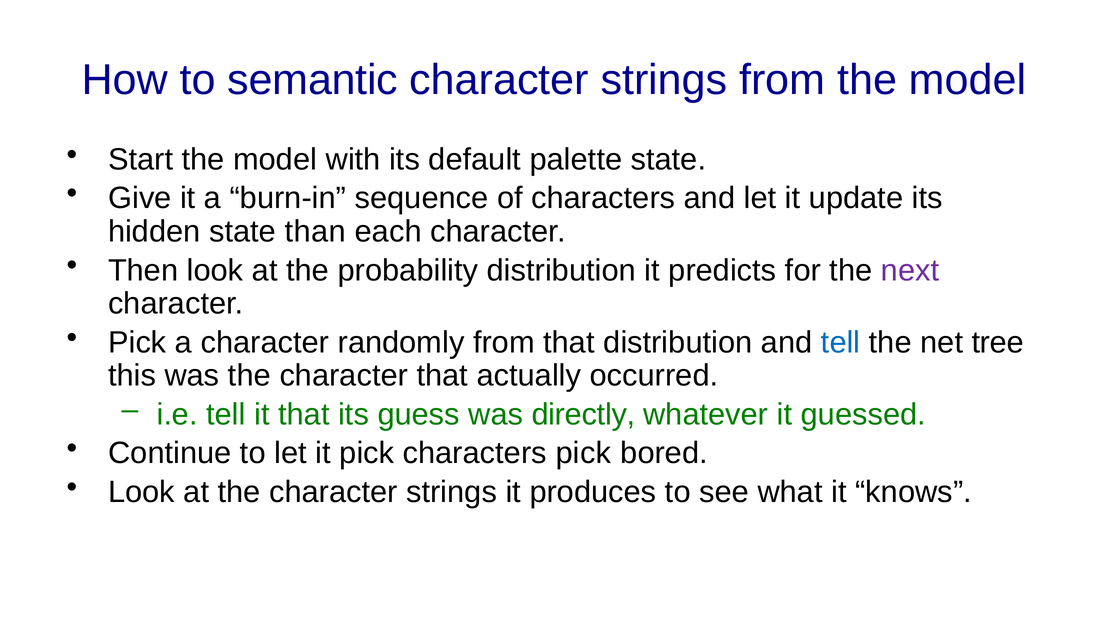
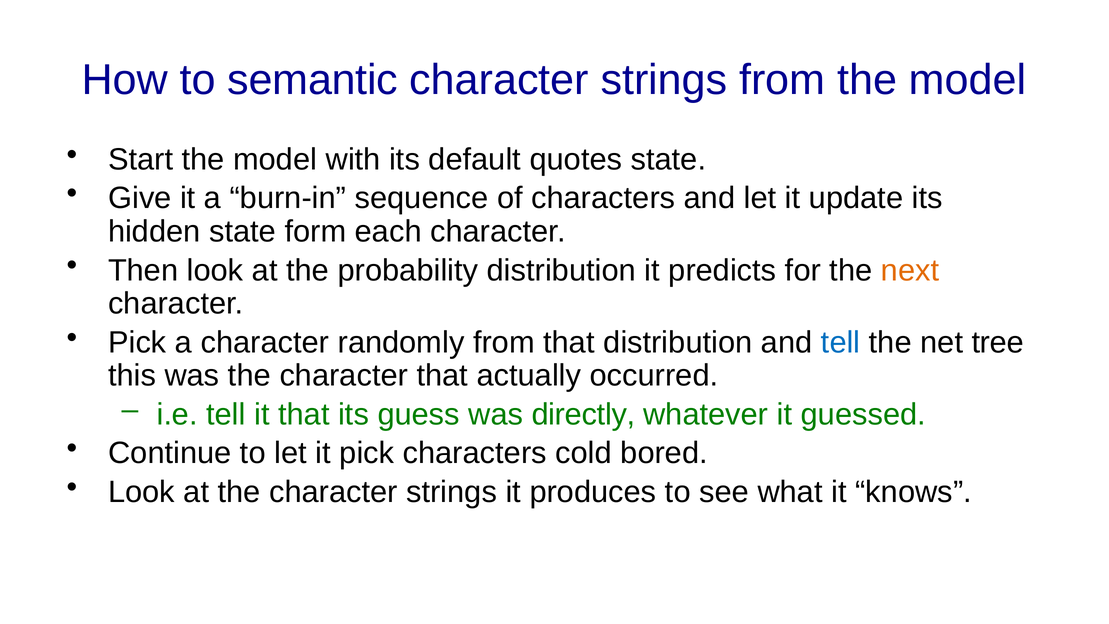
palette: palette -> quotes (576, 159)
than: than -> form (315, 231)
next colour: purple -> orange (910, 270)
characters pick: pick -> cold (584, 453)
